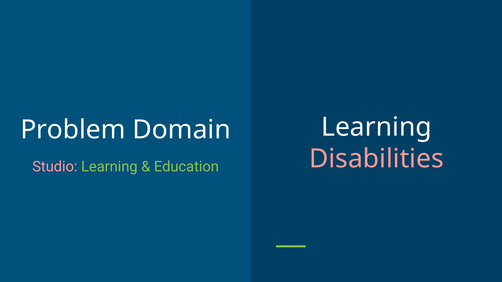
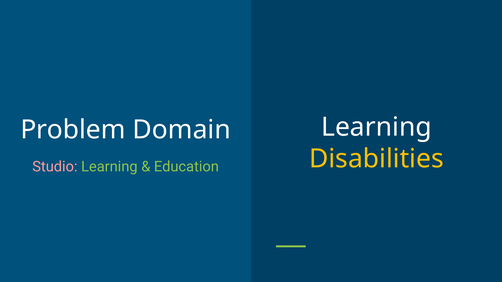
Disabilities colour: pink -> yellow (376, 159)
